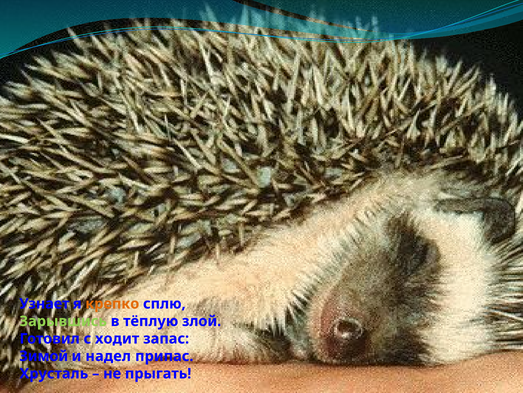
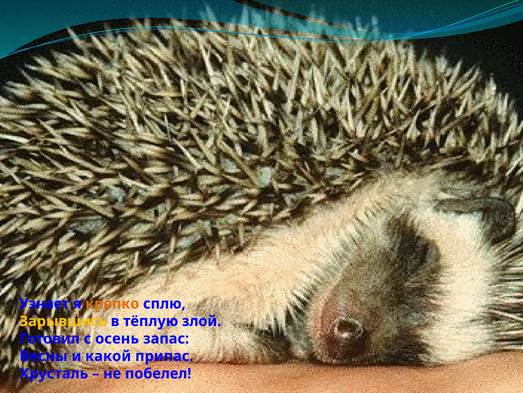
Зарывшись colour: light green -> yellow (63, 321)
ходит: ходит -> осень (117, 338)
Зимой: Зимой -> Весны (44, 355)
надел: надел -> какой (108, 355)
прыгать: прыгать -> побелел (158, 373)
